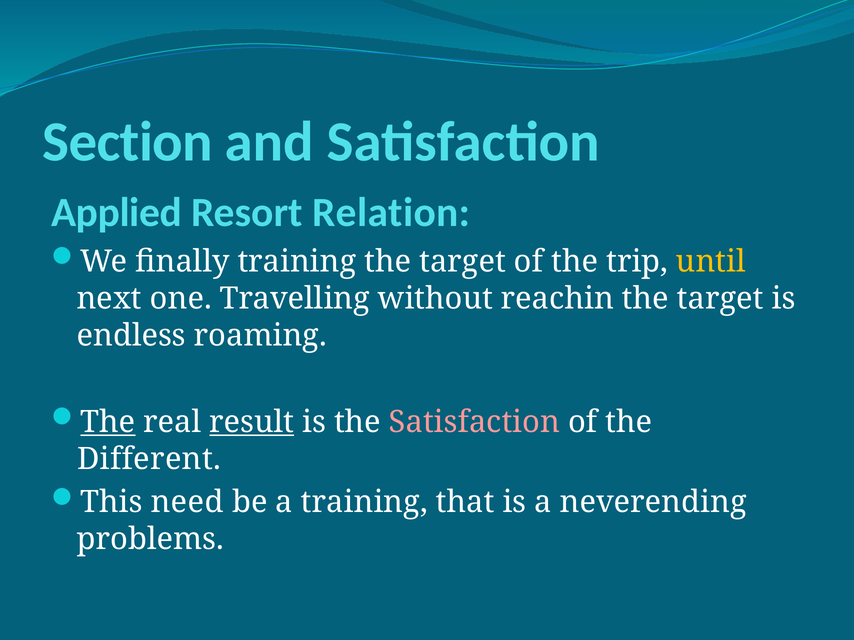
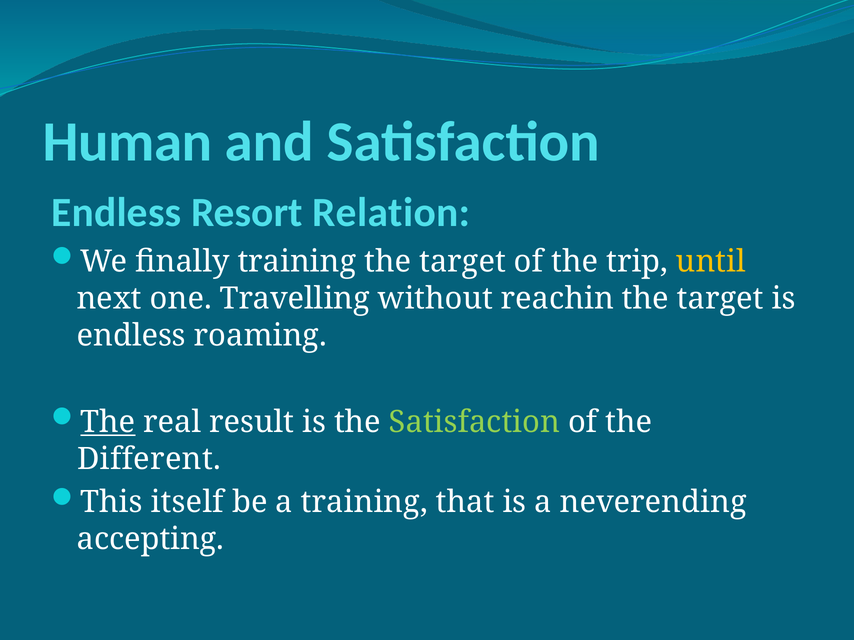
Section: Section -> Human (128, 142)
Applied: Applied -> Endless (116, 213)
result underline: present -> none (252, 422)
Satisfaction colour: pink -> light green (474, 422)
need: need -> itself (187, 503)
problems: problems -> accepting (150, 540)
